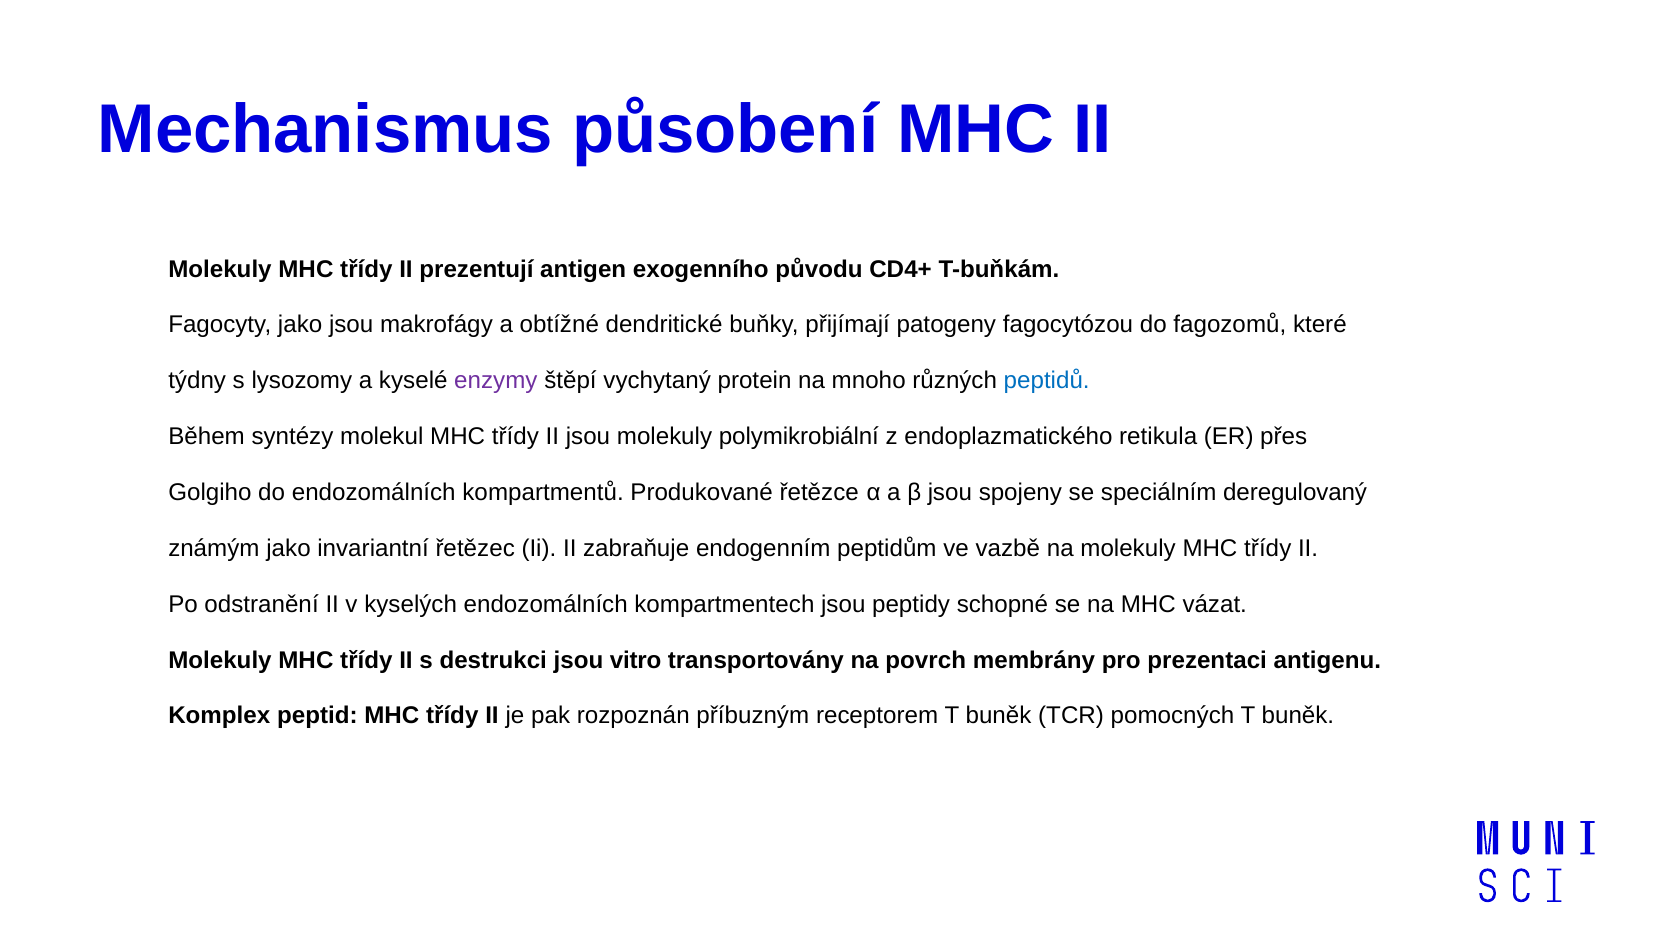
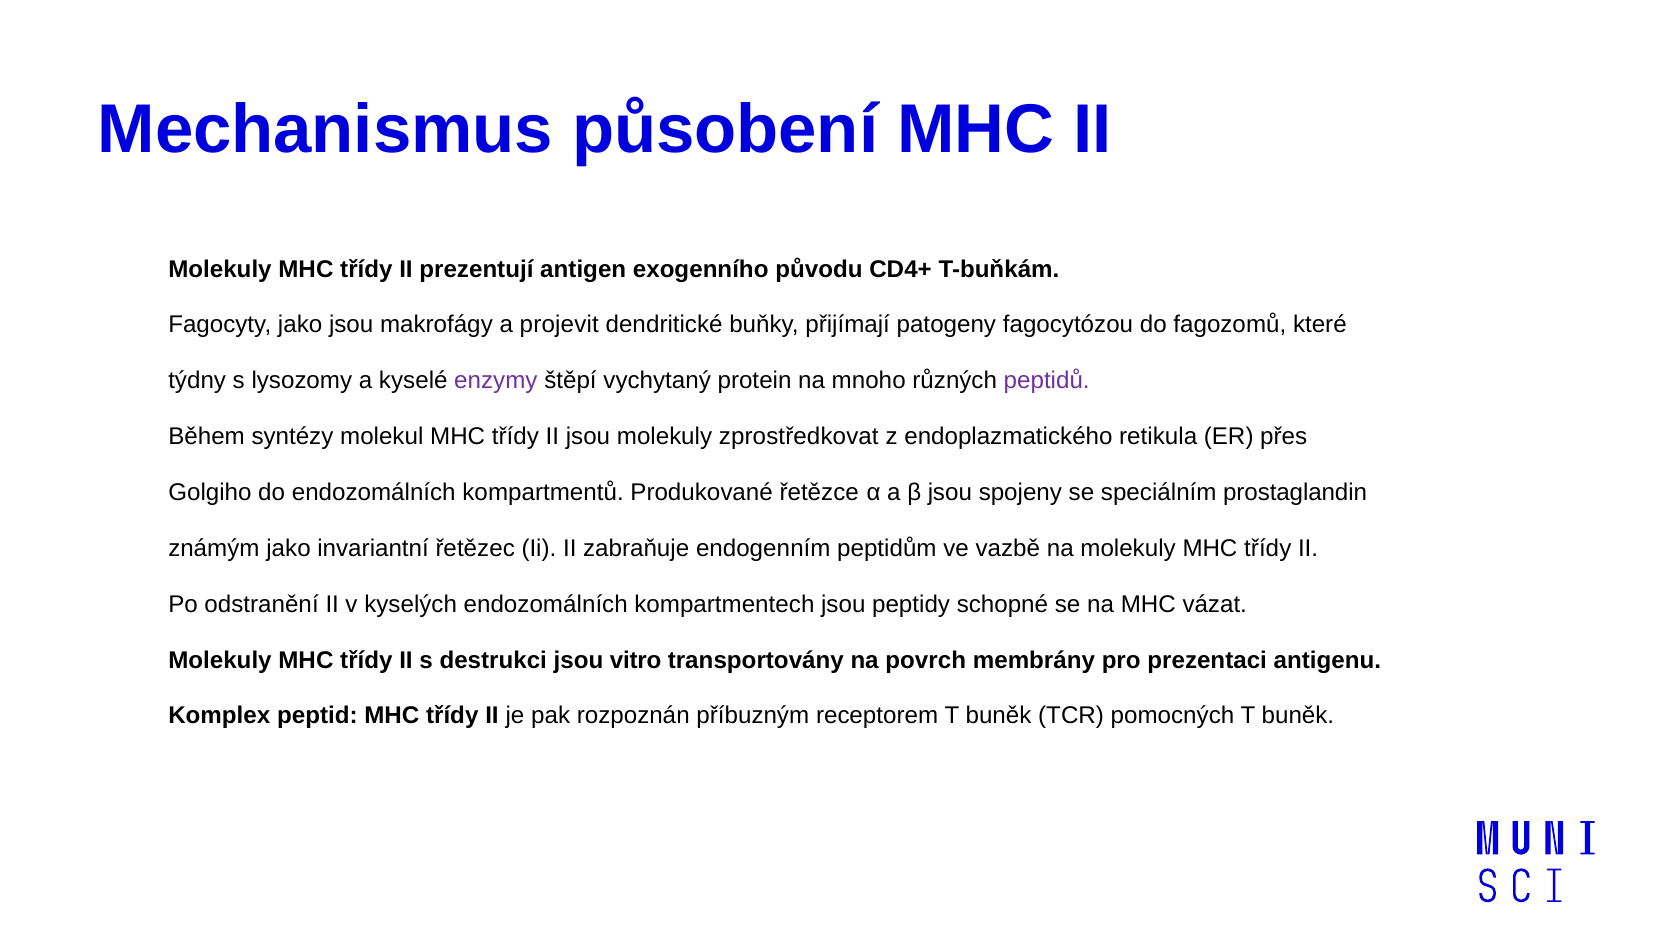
obtížné: obtížné -> projevit (559, 325)
peptidů colour: blue -> purple (1047, 381)
polymikrobiální: polymikrobiální -> zprostředkovat (799, 437)
deregulovaný: deregulovaný -> prostaglandin (1295, 492)
